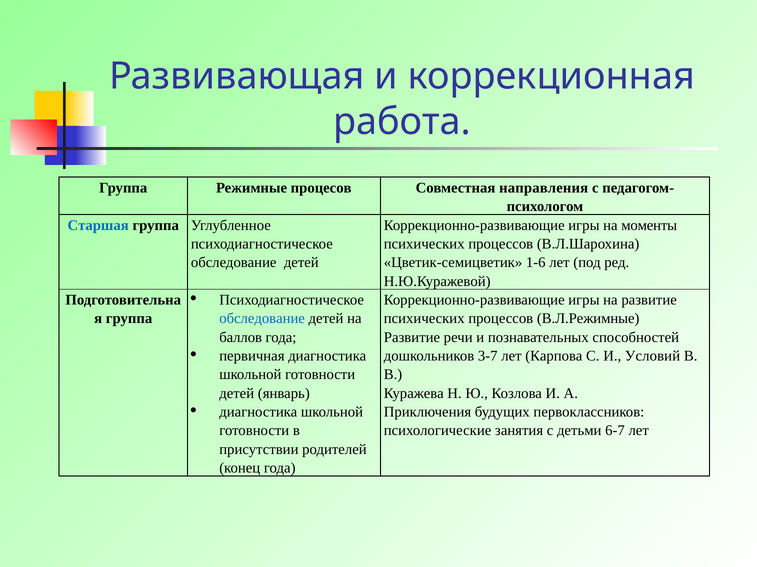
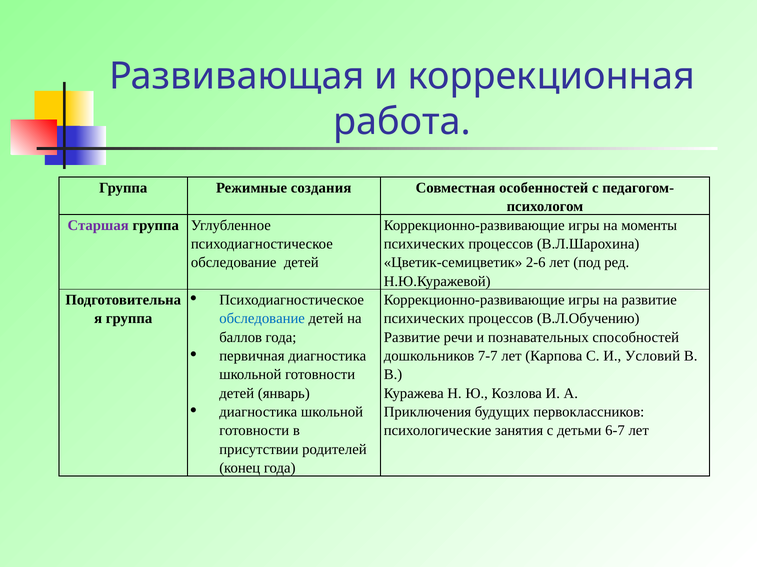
процесов: процесов -> создания (321, 188)
направления: направления -> особенностей (544, 188)
Старшая colour: blue -> purple (98, 225)
1-6: 1-6 -> 2-6 (536, 263)
В.Л.Режимные: В.Л.Режимные -> В.Л.Обучению (588, 319)
3-7: 3-7 -> 7-7 (488, 356)
